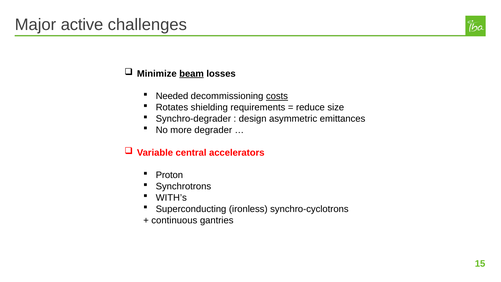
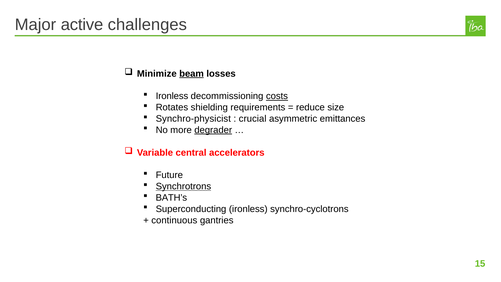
Needed: Needed -> Ironless (172, 96)
Synchro-degrader: Synchro-degrader -> Synchro-physicist (193, 119)
design: design -> crucial (253, 119)
degrader underline: none -> present (213, 130)
Proton: Proton -> Future (169, 175)
Synchrotrons underline: none -> present (183, 186)
WITH’s: WITH’s -> BATH’s (171, 198)
